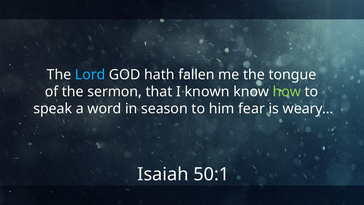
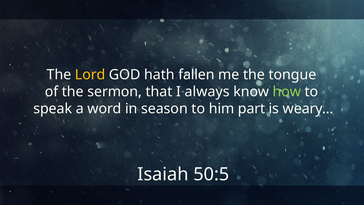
Lord colour: light blue -> yellow (90, 75)
known: known -> always (207, 92)
fear: fear -> part (252, 109)
50:1: 50:1 -> 50:5 (211, 174)
